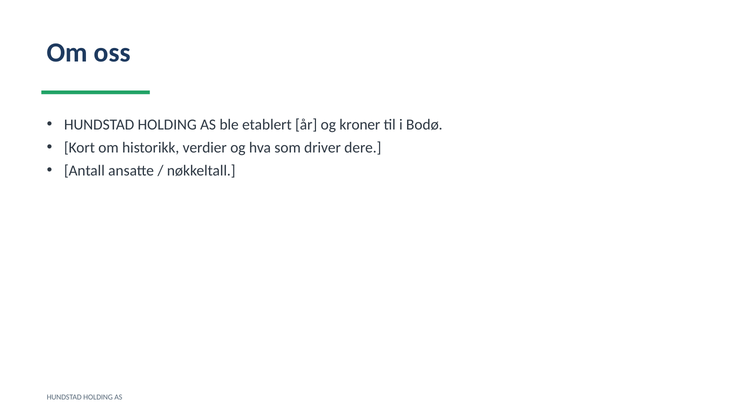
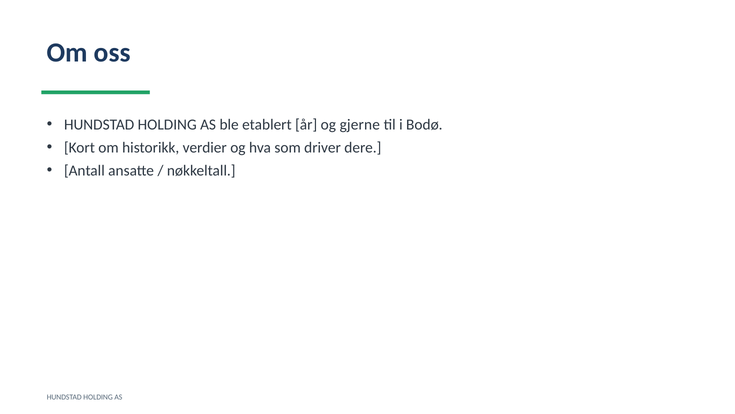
kroner: kroner -> gjerne (360, 124)
